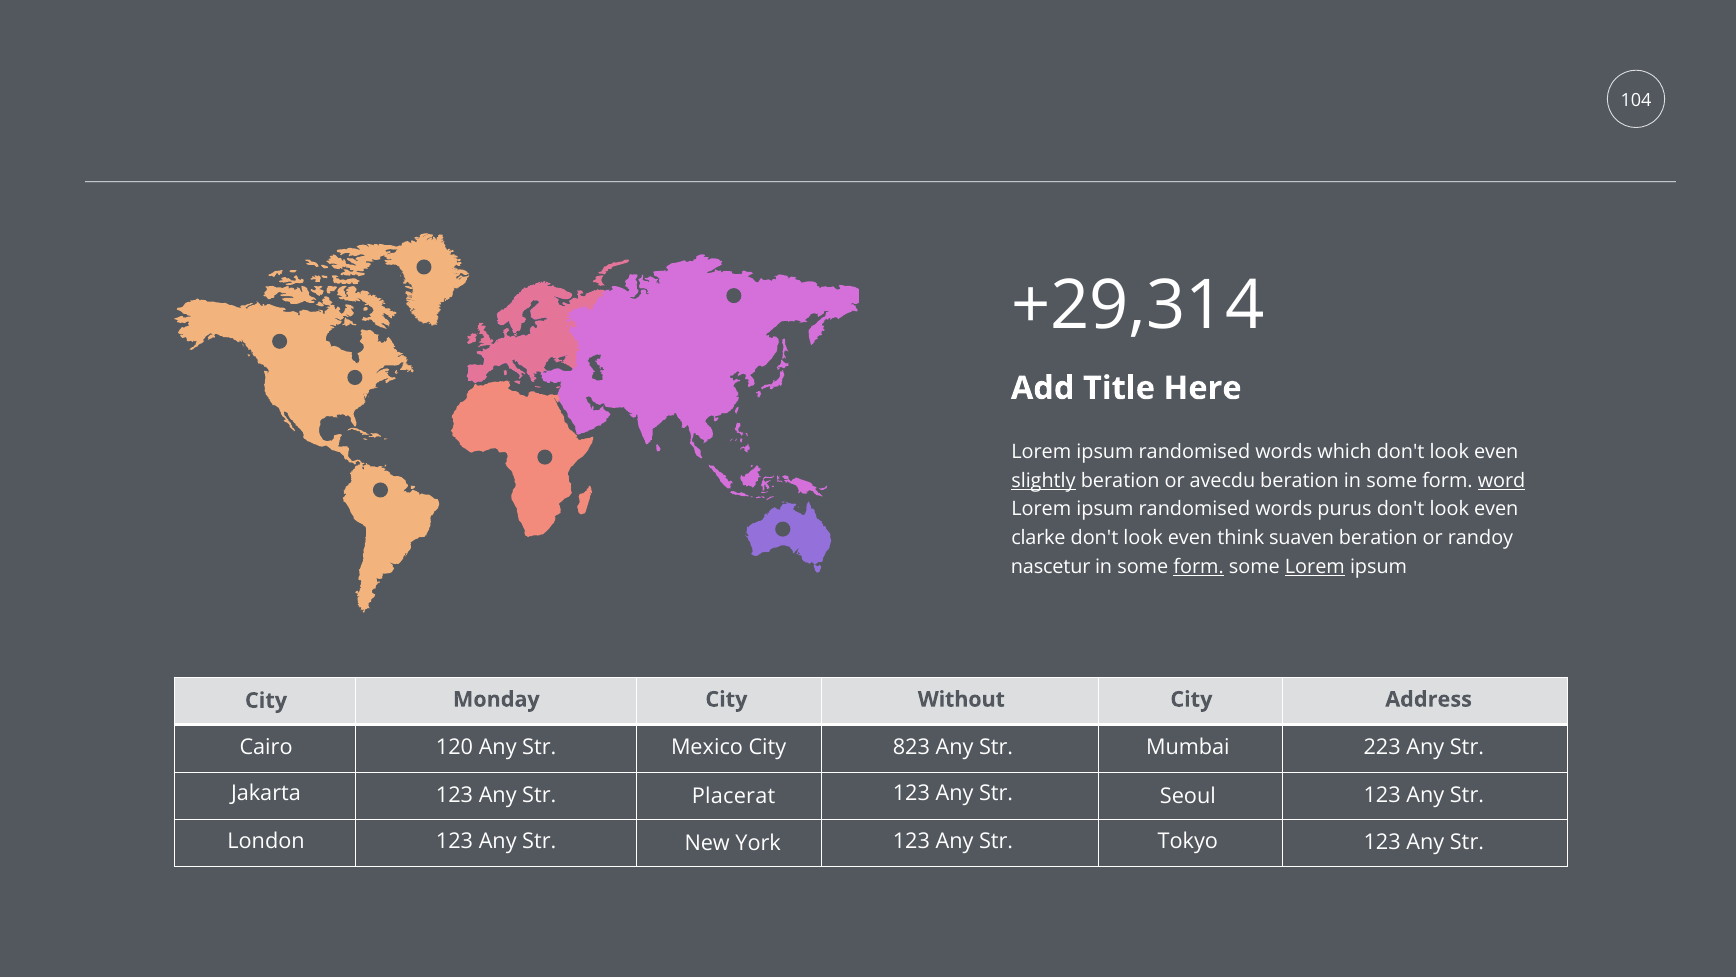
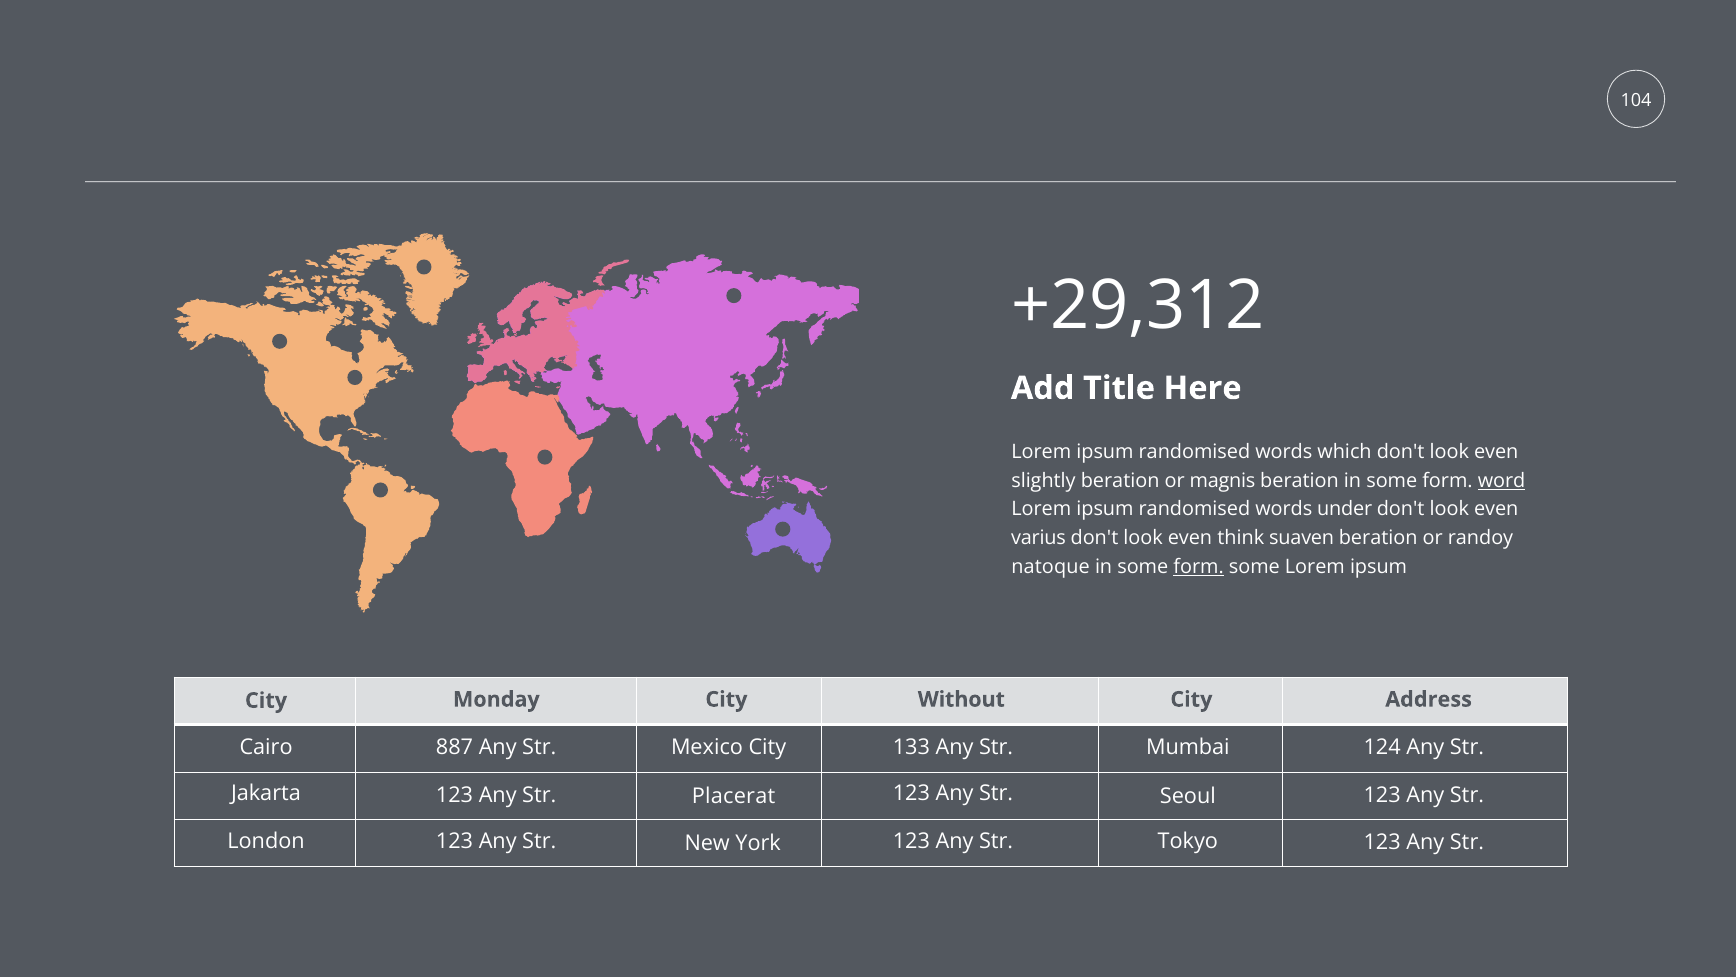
+29,314: +29,314 -> +29,312 (1138, 305)
slightly underline: present -> none (1043, 480)
avecdu: avecdu -> magnis (1223, 480)
purus: purus -> under (1345, 509)
clarke: clarke -> varius (1038, 538)
nascetur: nascetur -> natoque (1051, 566)
Lorem underline: present -> none (1315, 566)
120: 120 -> 887 (455, 747)
823: 823 -> 133 (911, 747)
223: 223 -> 124 (1382, 747)
